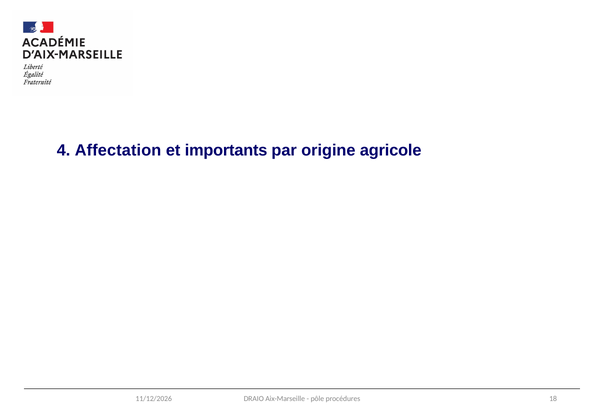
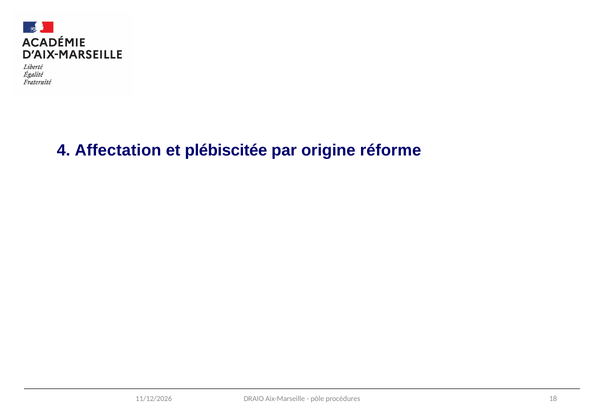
importants: importants -> plébiscitée (226, 150)
agricole: agricole -> réforme (391, 150)
